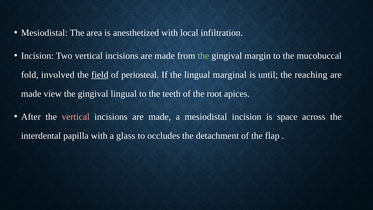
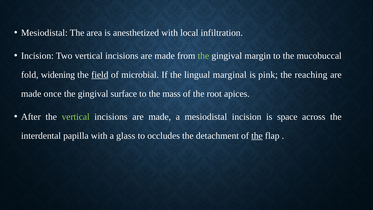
involved: involved -> widening (58, 75)
periosteal: periosteal -> microbial (140, 75)
until: until -> pink (268, 75)
view: view -> once (53, 94)
gingival lingual: lingual -> surface (124, 94)
teeth: teeth -> mass (172, 94)
vertical colour: pink -> light green (76, 117)
the underline: none -> present (257, 136)
